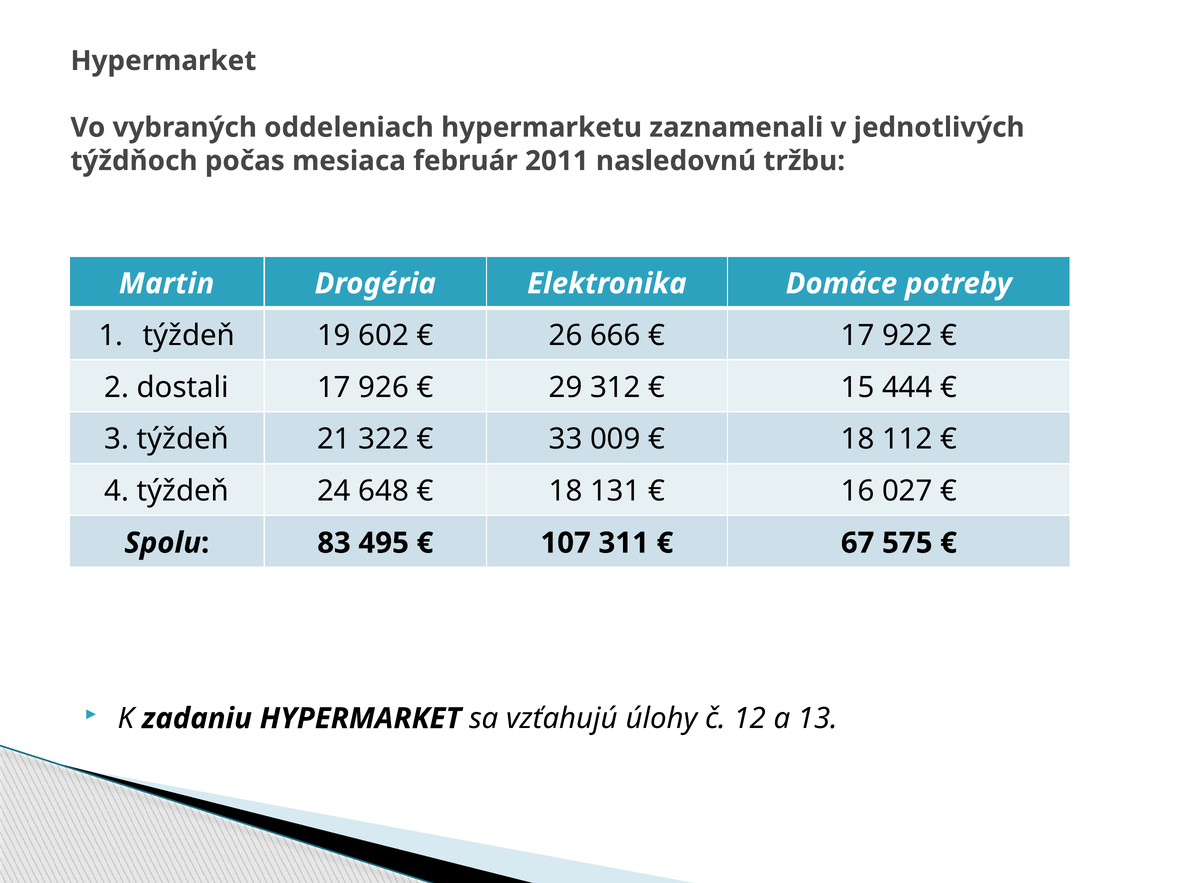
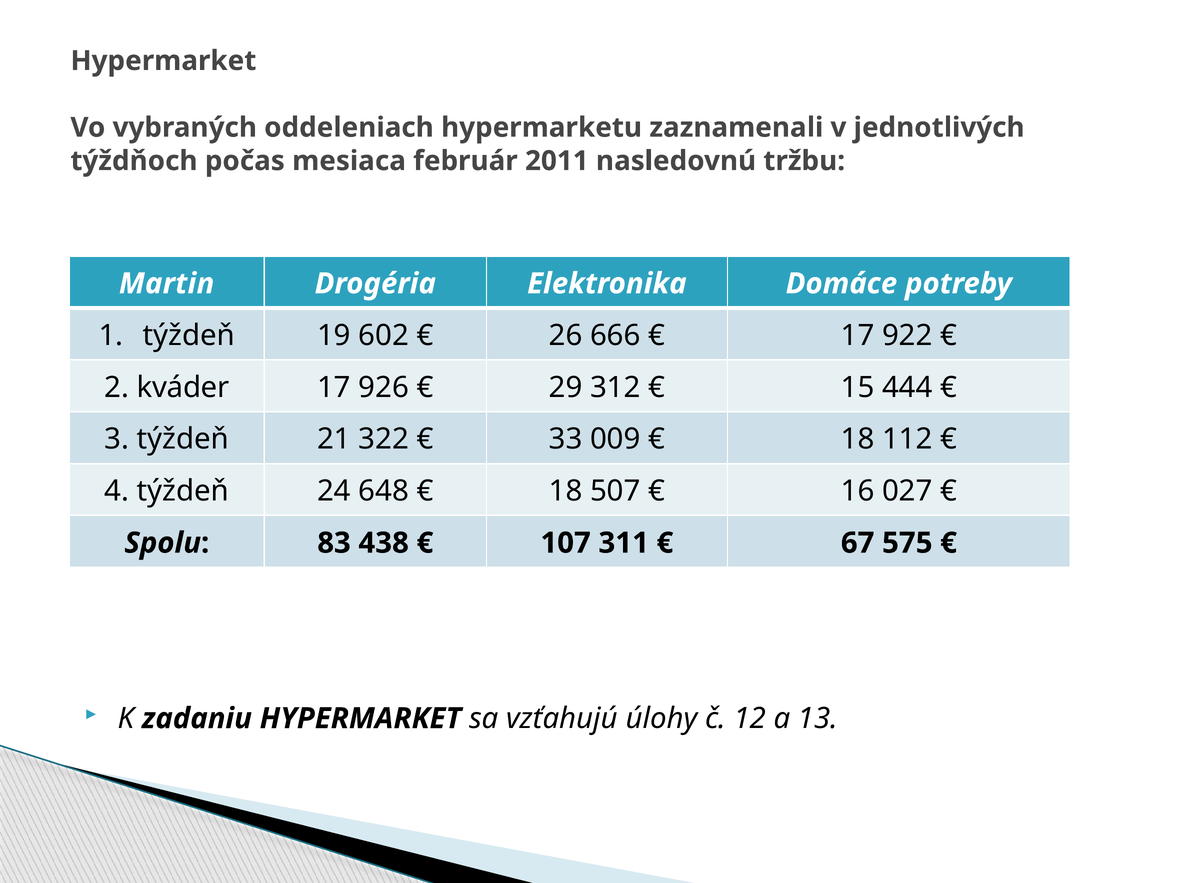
dostali: dostali -> kváder (183, 387)
131: 131 -> 507 (615, 491)
495: 495 -> 438 (384, 543)
